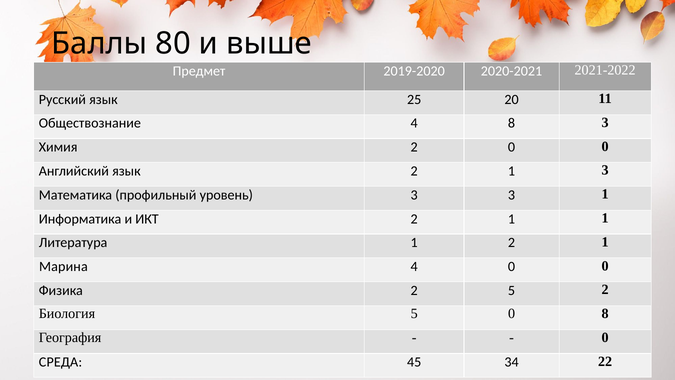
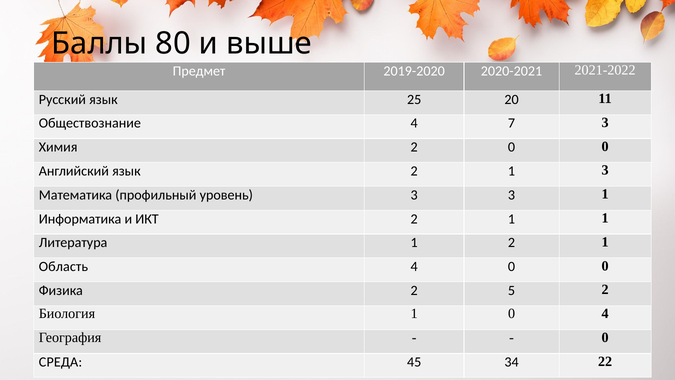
4 8: 8 -> 7 (512, 123)
Марина: Марина -> Область (63, 266)
Биология 5: 5 -> 1 (414, 313)
0 8: 8 -> 4 (605, 313)
